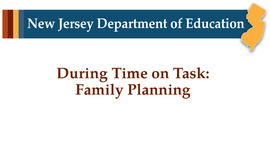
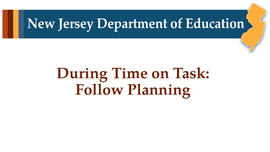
Family: Family -> Follow (100, 90)
